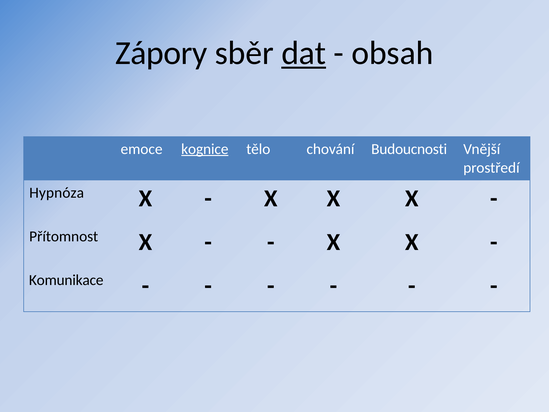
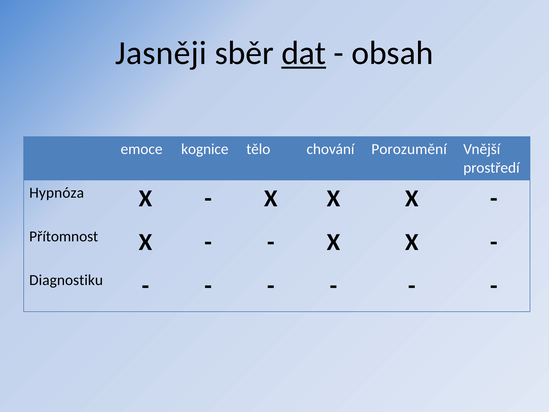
Zápory: Zápory -> Jasněji (161, 53)
kognice underline: present -> none (205, 149)
Budoucnosti: Budoucnosti -> Porozumění (409, 149)
Komunikace: Komunikace -> Diagnostiku (66, 280)
